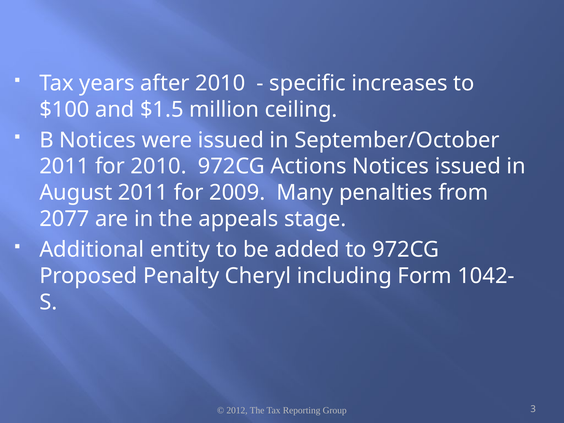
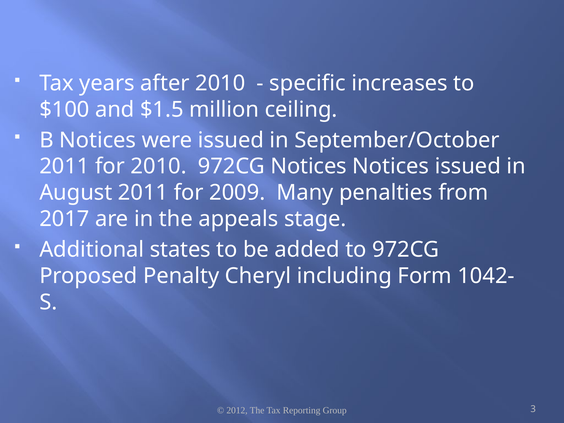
972CG Actions: Actions -> Notices (309, 166)
2077: 2077 -> 2017 (64, 219)
entity: entity -> states (180, 250)
